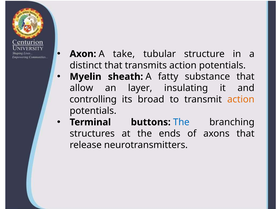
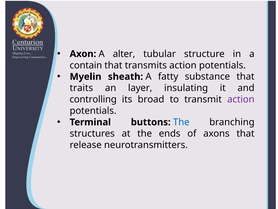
take: take -> alter (124, 54)
distinct: distinct -> contain (86, 65)
allow: allow -> traits (81, 88)
action colour: orange -> purple (241, 99)
